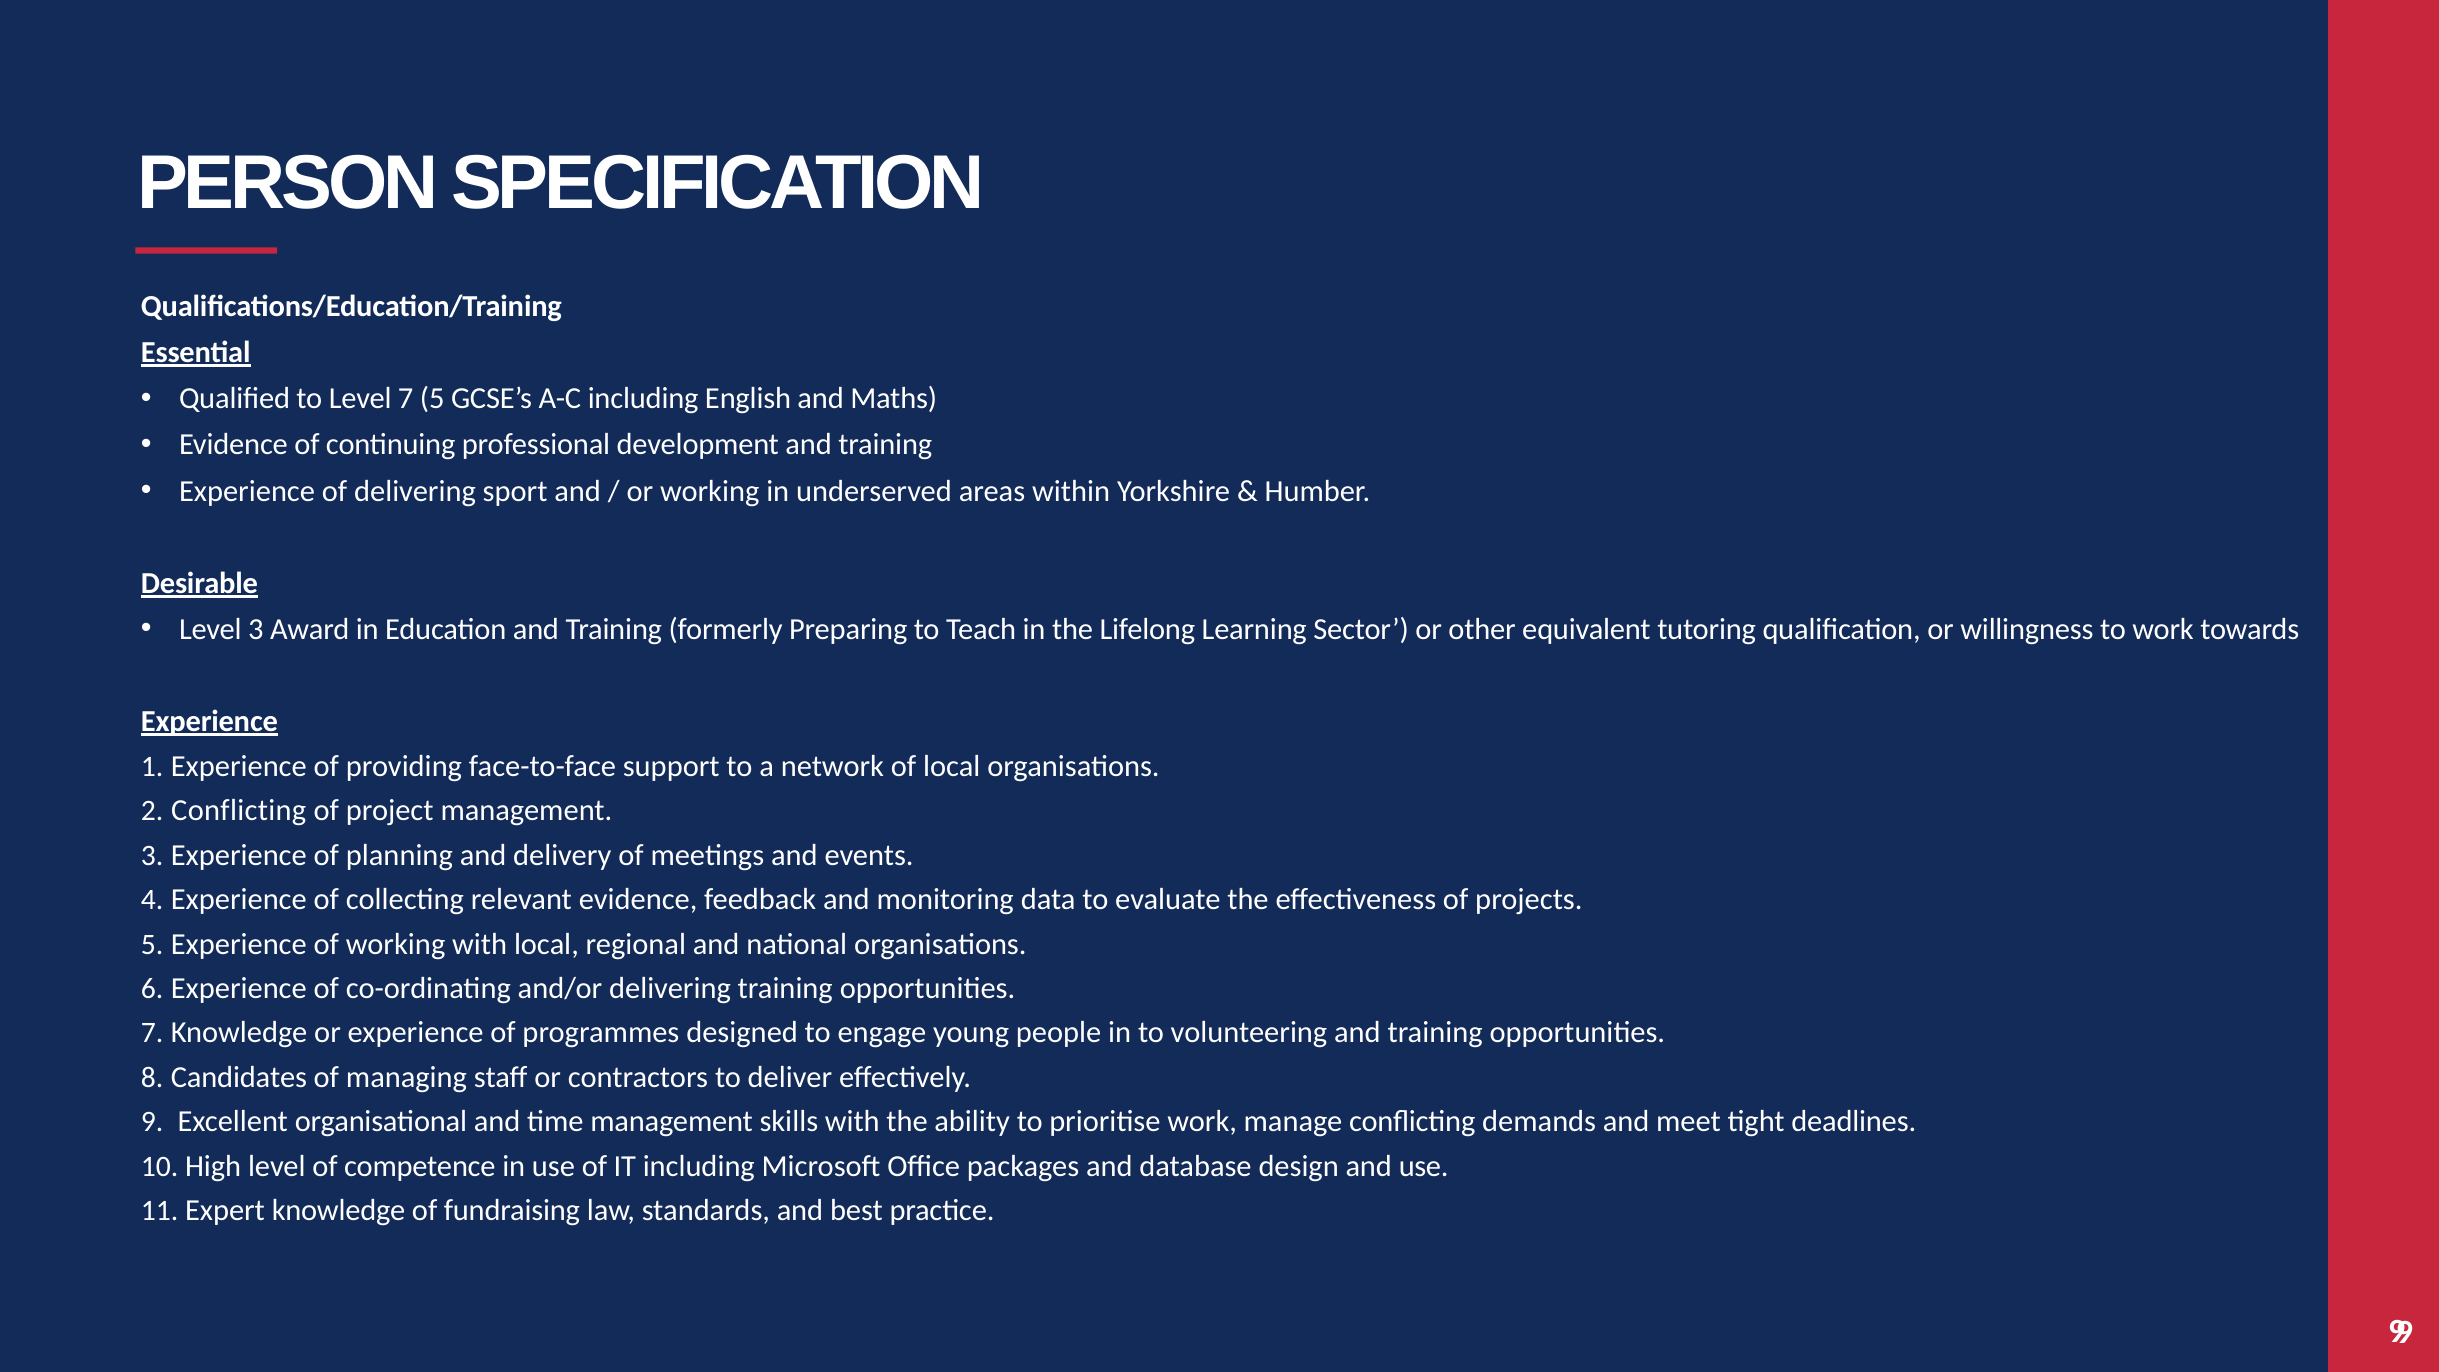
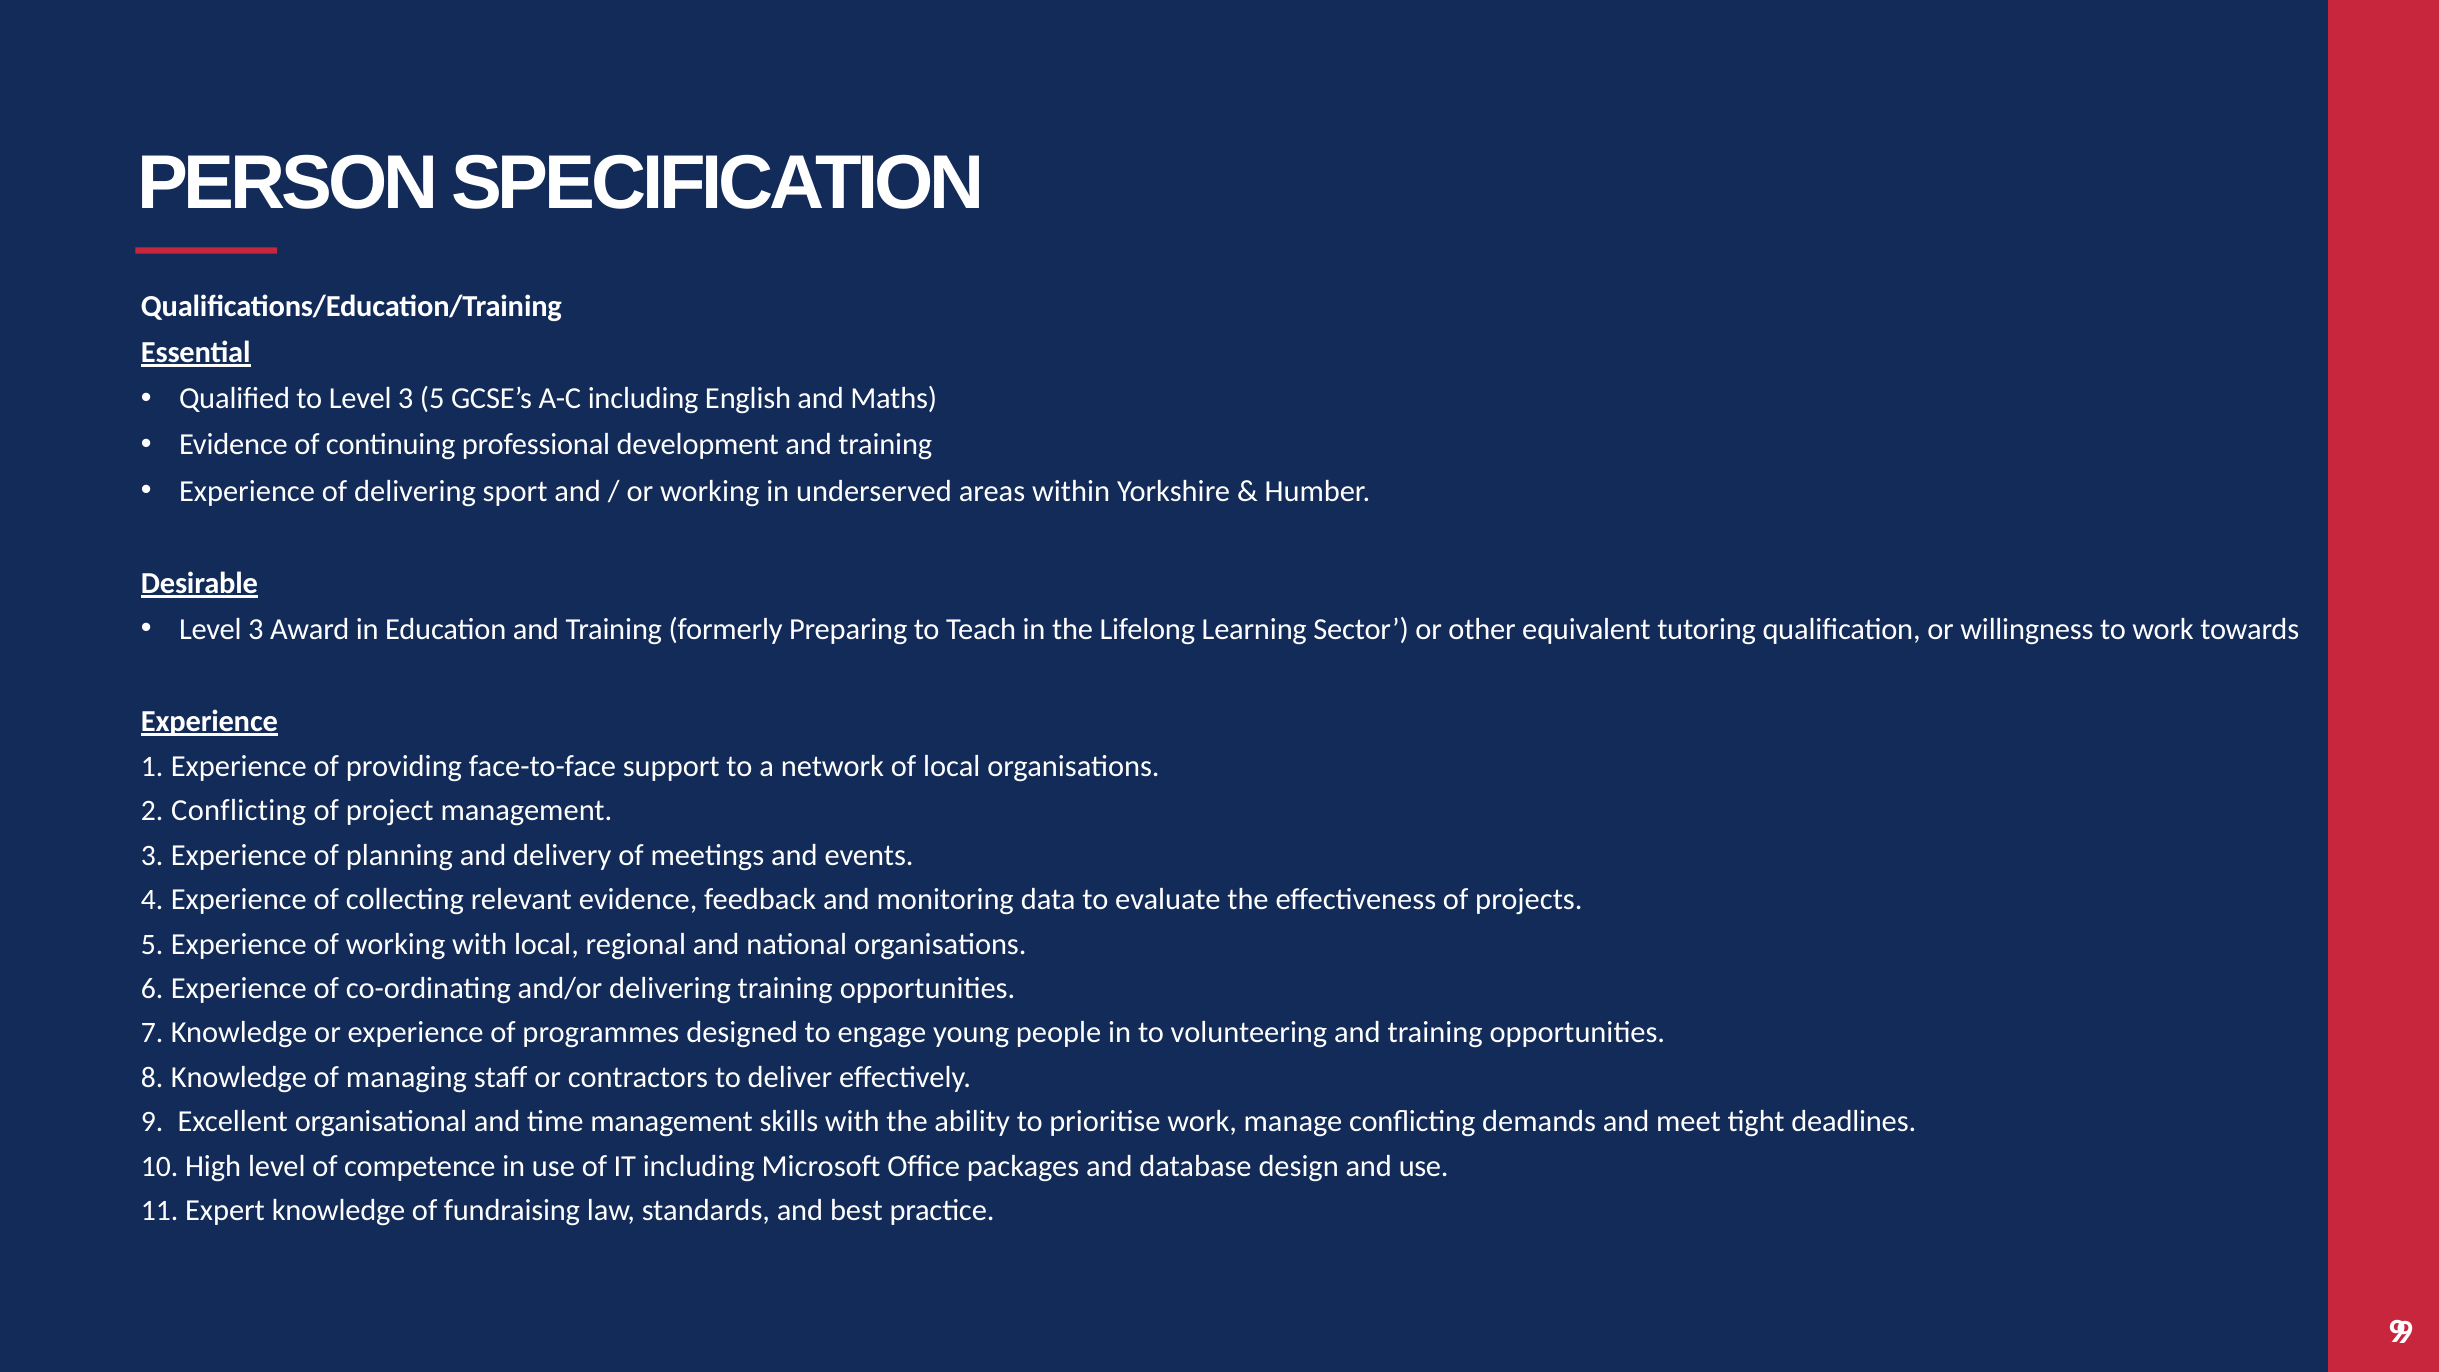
to Level 7: 7 -> 3 (406, 399)
Candidates: Candidates -> Knowledge (239, 1077)
